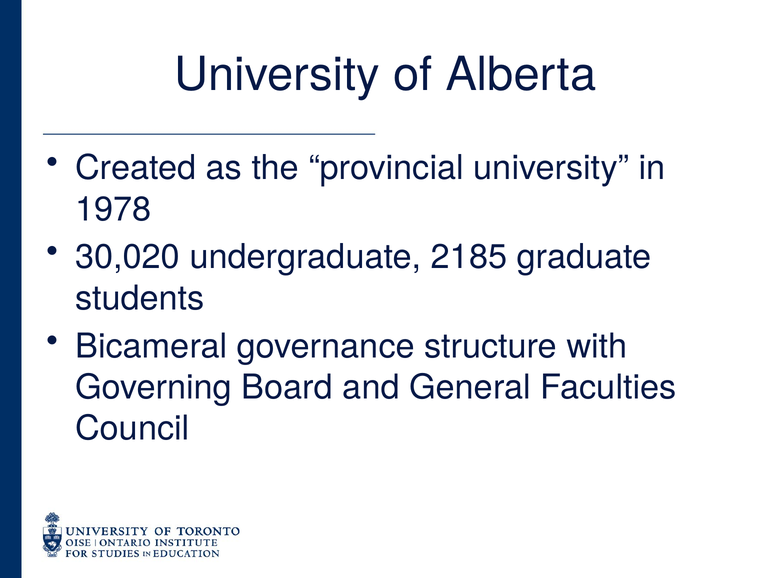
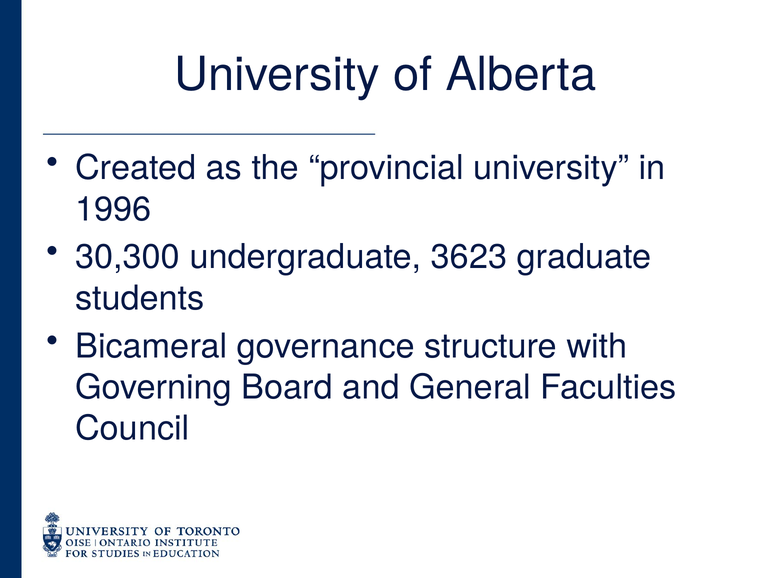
1978: 1978 -> 1996 (113, 209)
30,020: 30,020 -> 30,300 (128, 257)
2185: 2185 -> 3623 (469, 257)
